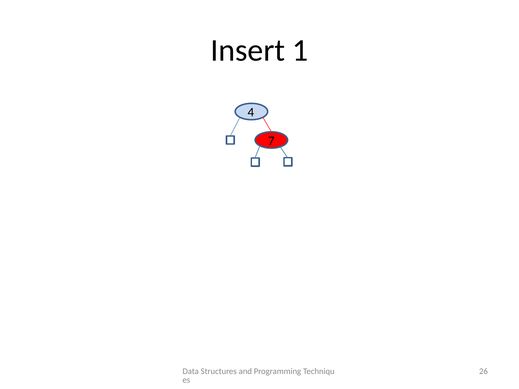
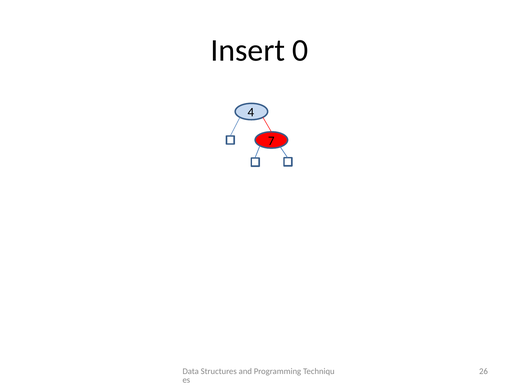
1: 1 -> 0 (300, 50)
